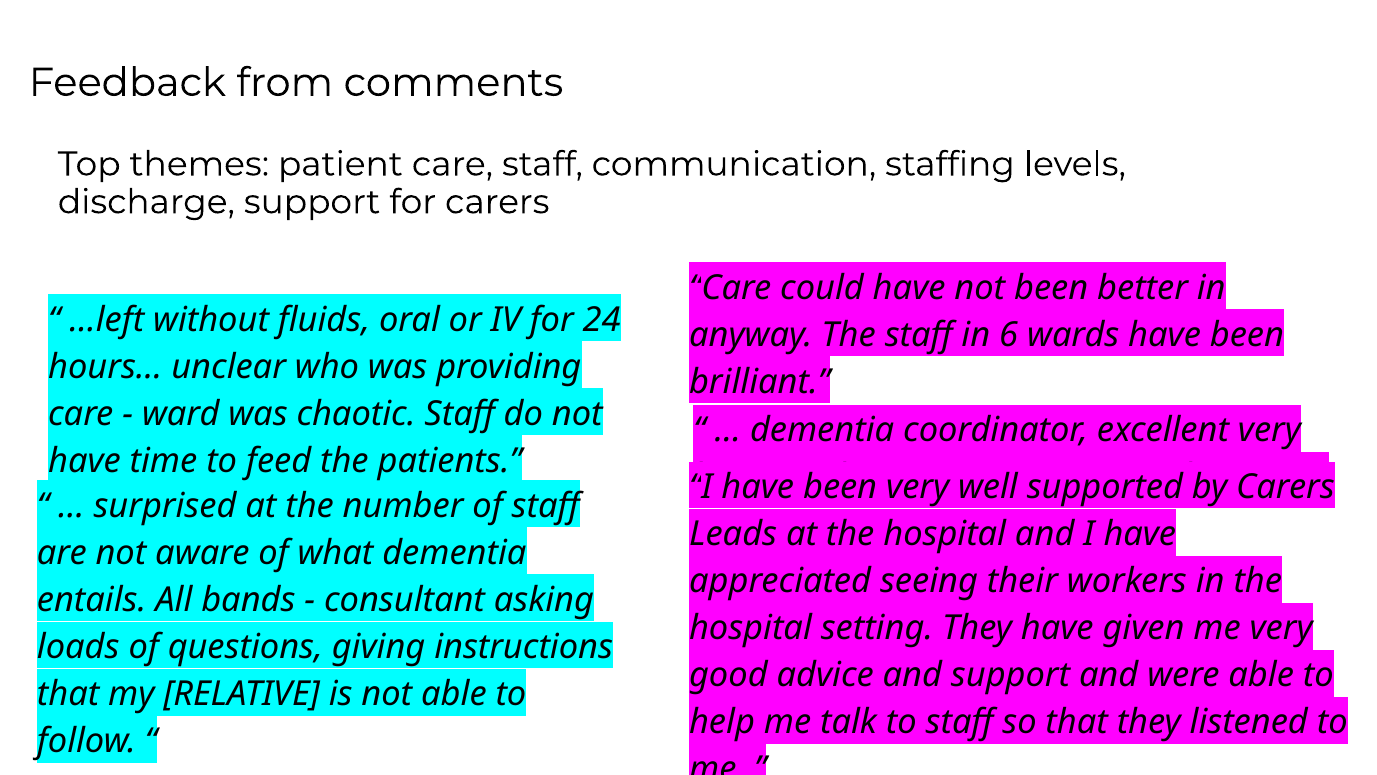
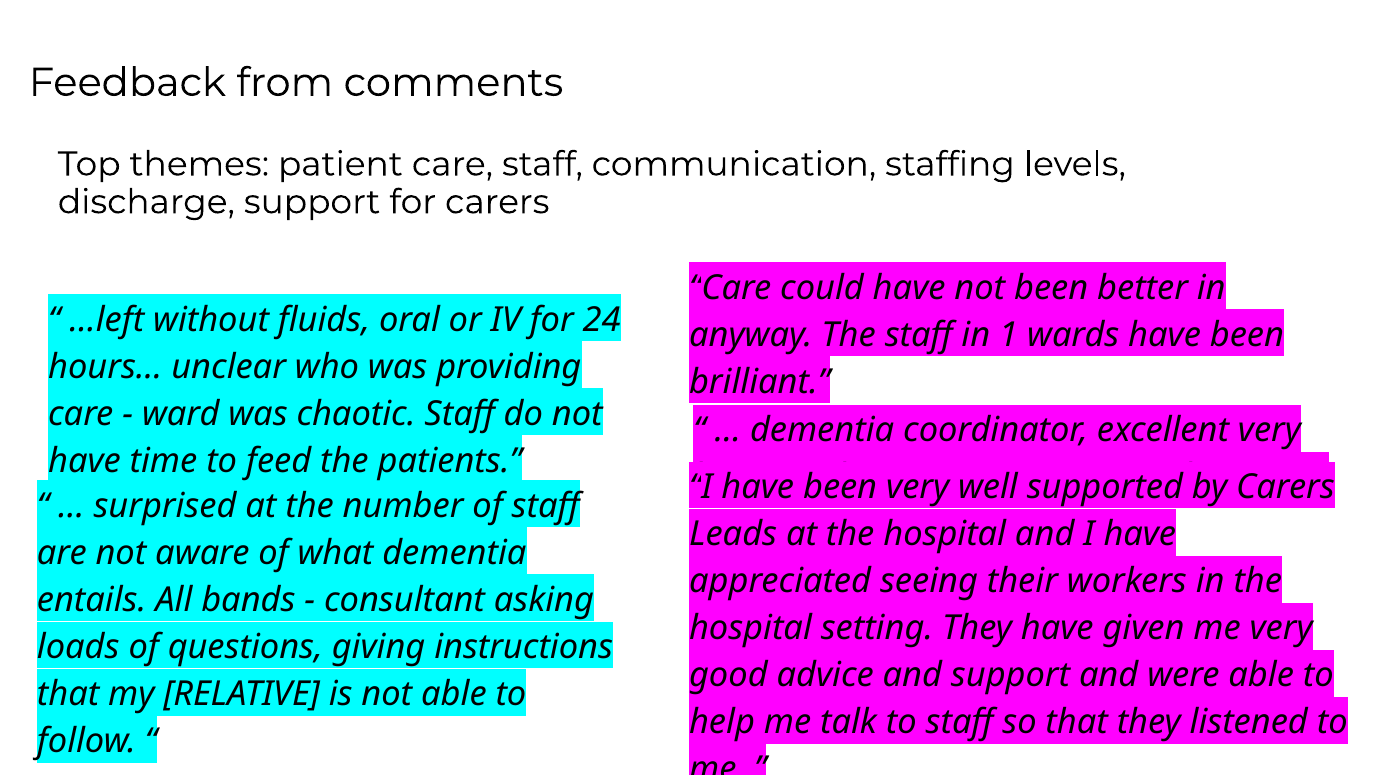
6: 6 -> 1 (1009, 335)
